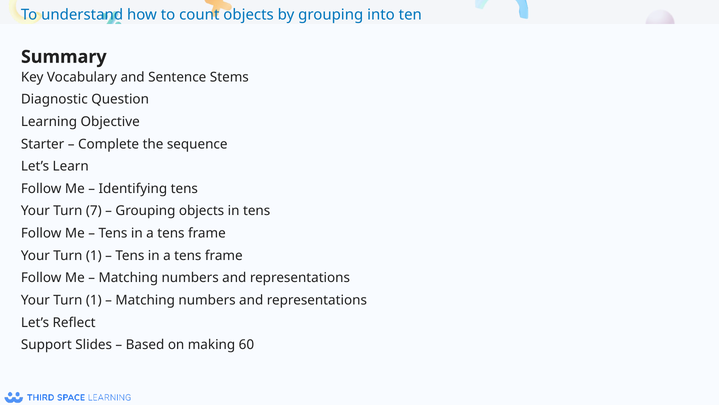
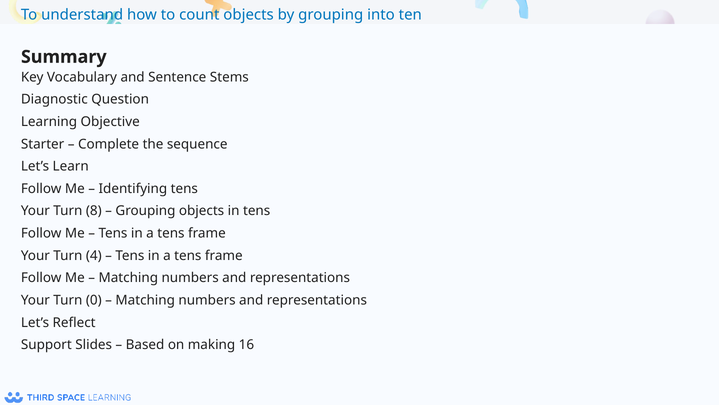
7: 7 -> 8 (94, 211)
1: 1 -> 4 (94, 255)
1: 1 -> 0 (94, 300)
60: 60 -> 16 (246, 344)
